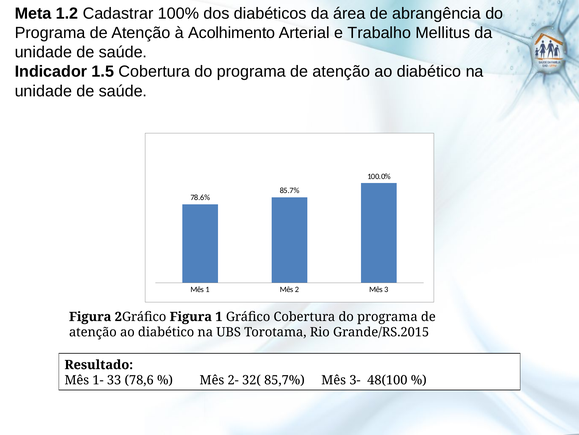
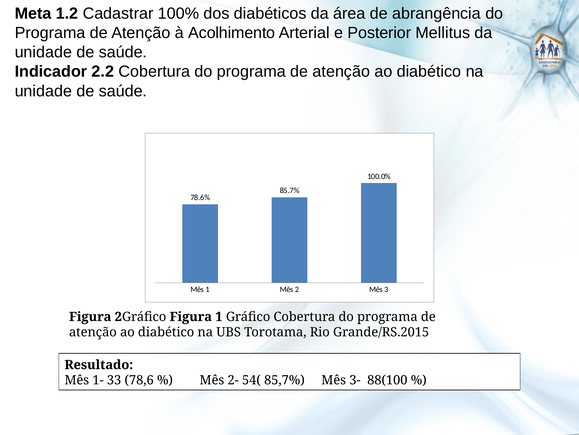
Trabalho: Trabalho -> Posterior (379, 33)
1.5: 1.5 -> 2.2 (103, 72)
32(: 32( -> 54( (251, 380)
48(100: 48(100 -> 88(100 (387, 380)
